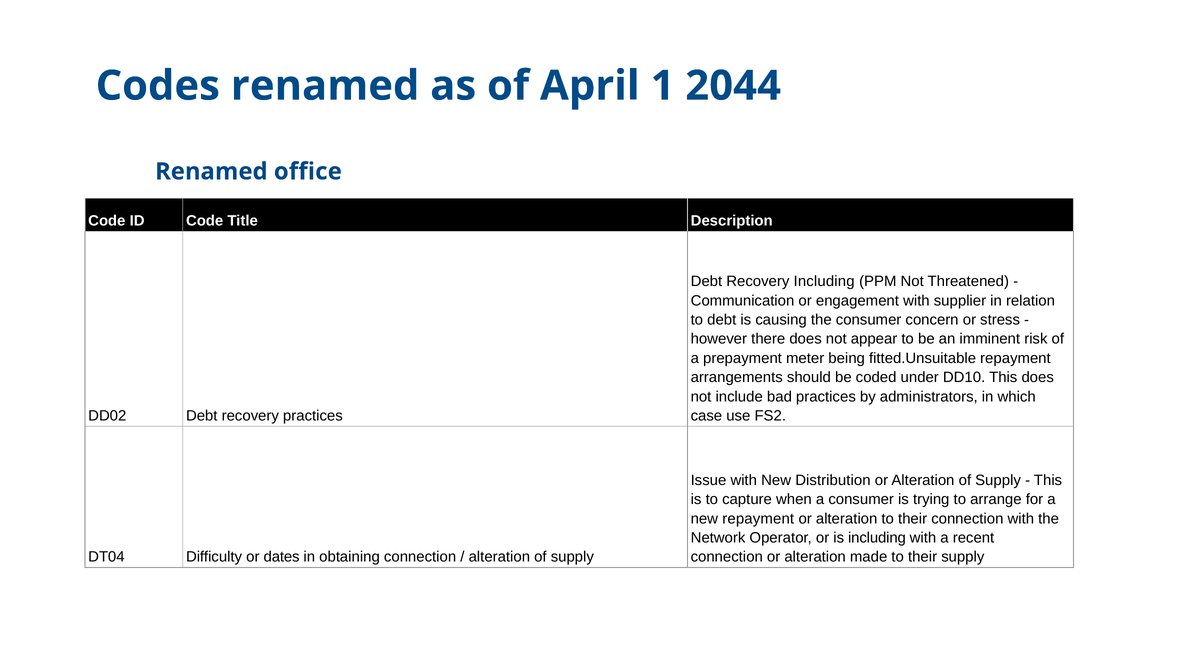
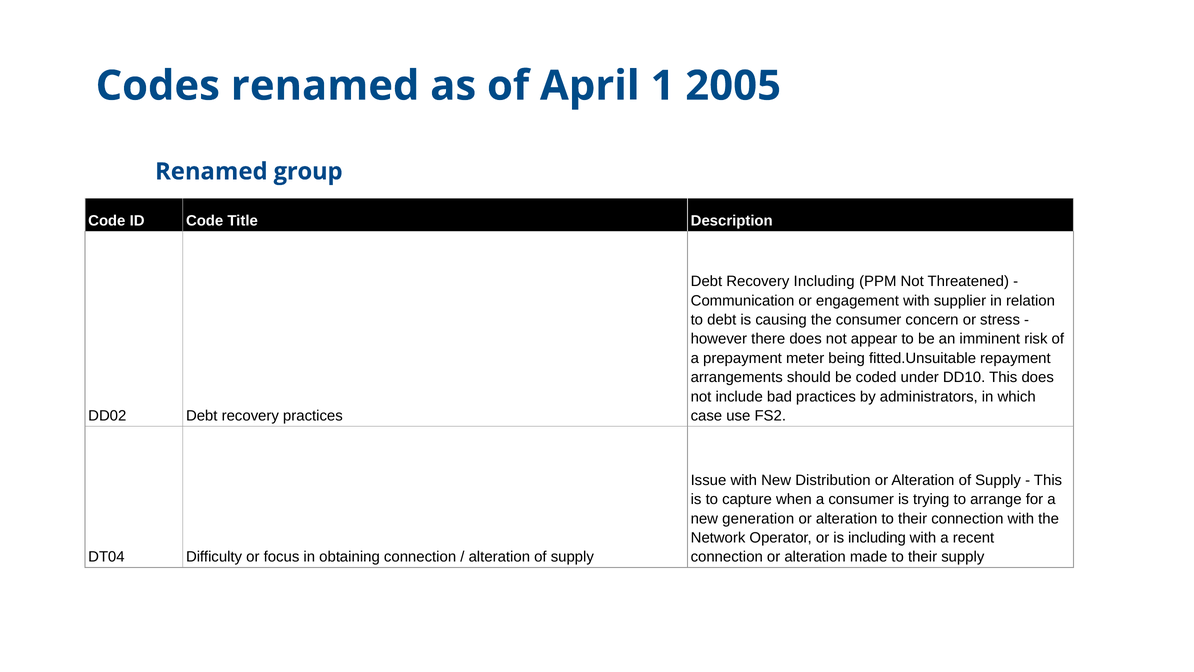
2044: 2044 -> 2005 (733, 86)
office: office -> group (308, 171)
new repayment: repayment -> generation (758, 518)
dates: dates -> focus (282, 557)
